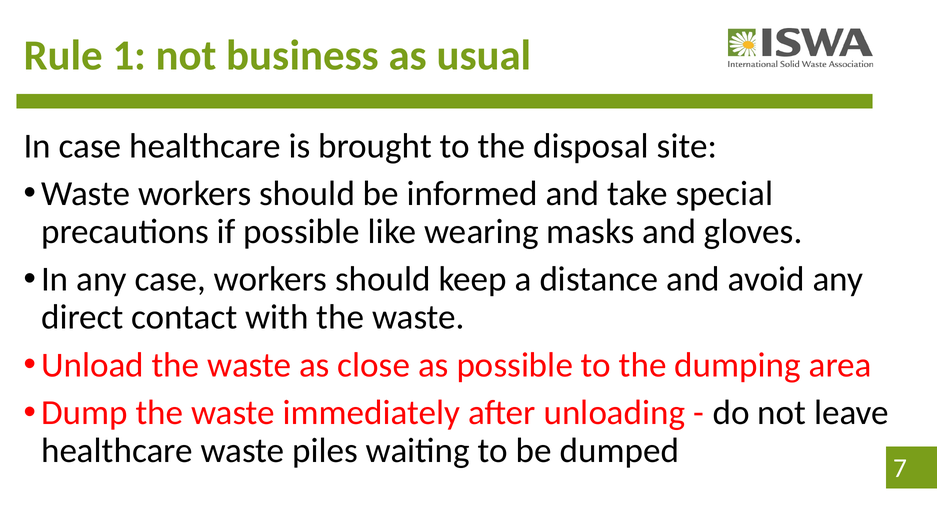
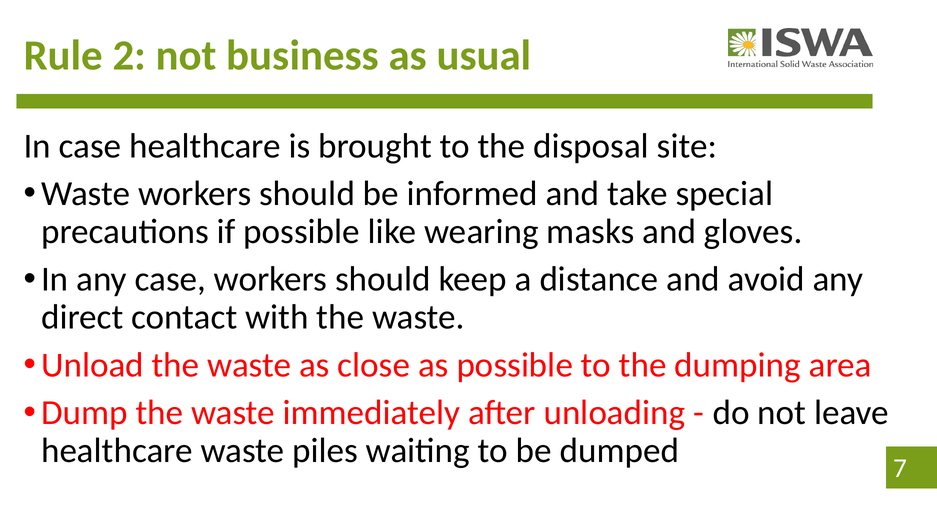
1: 1 -> 2 (129, 55)
